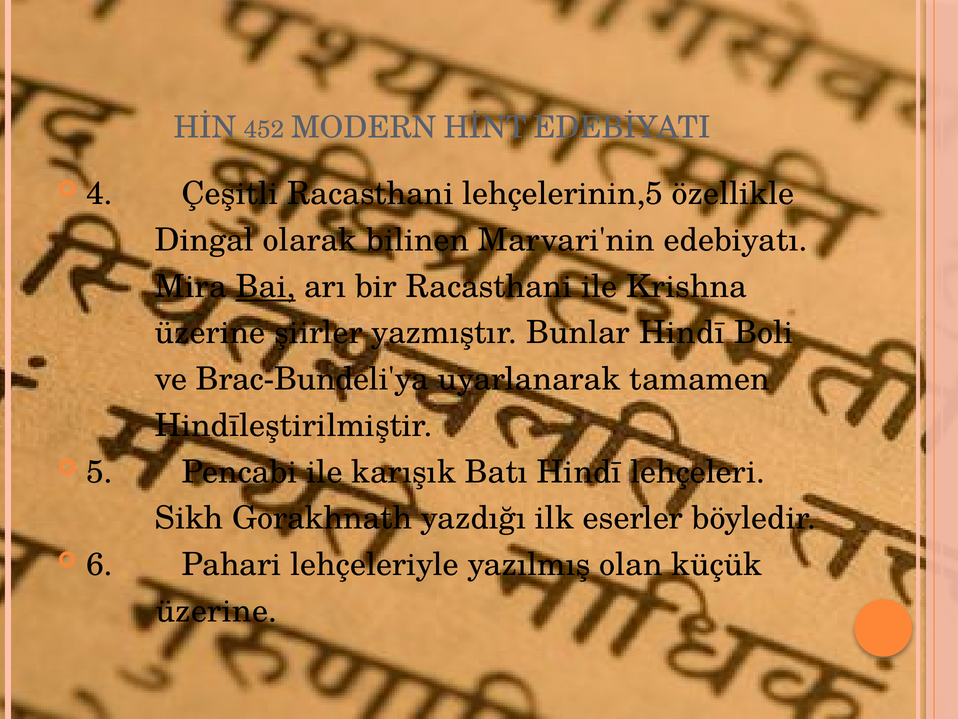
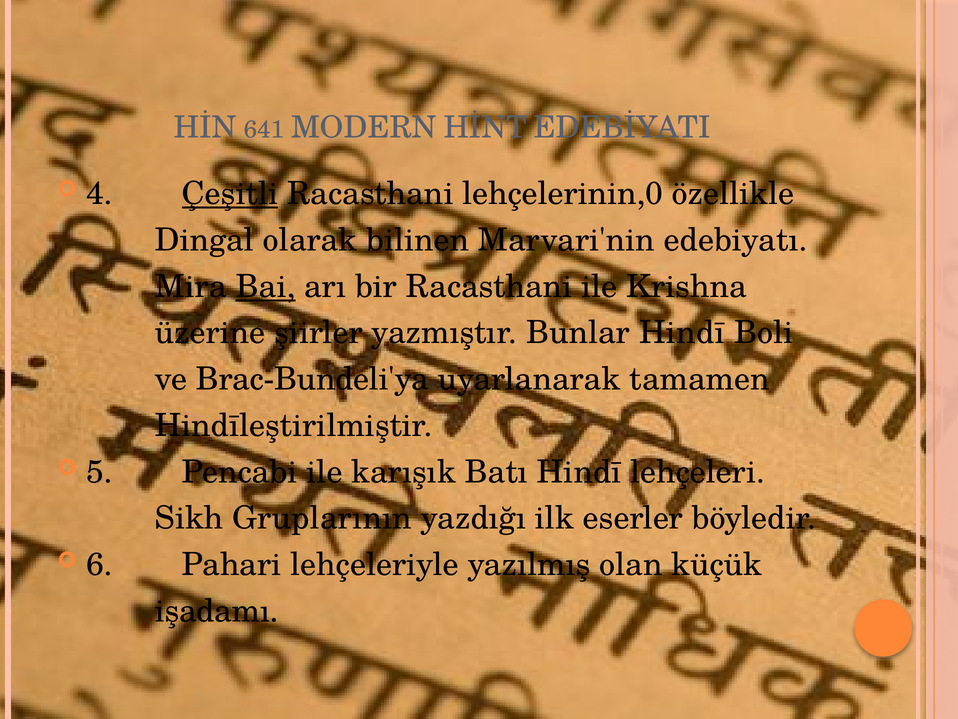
452: 452 -> 641 (264, 130)
Çeşitli underline: none -> present (230, 194)
lehçelerinin,5: lehçelerinin,5 -> lehçelerinin,0 (563, 194)
Gorakhnath: Gorakhnath -> Gruplarının (322, 518)
üzerine: üzerine -> işadamı (217, 611)
